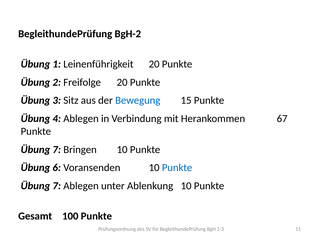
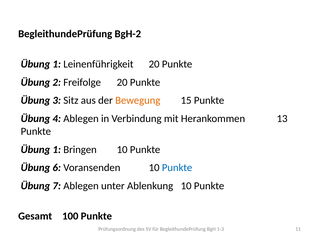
Bewegung colour: blue -> orange (138, 100)
67: 67 -> 13 (282, 119)
7: 7 -> 1 (57, 150)
